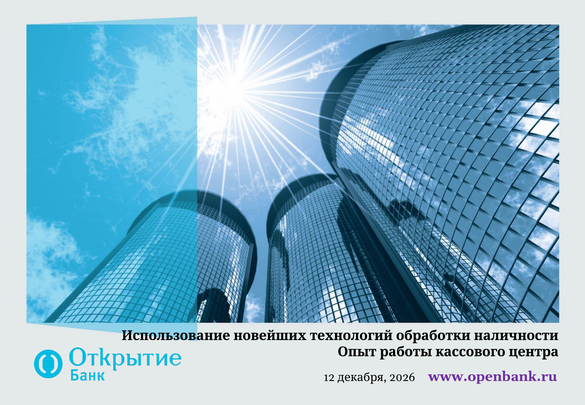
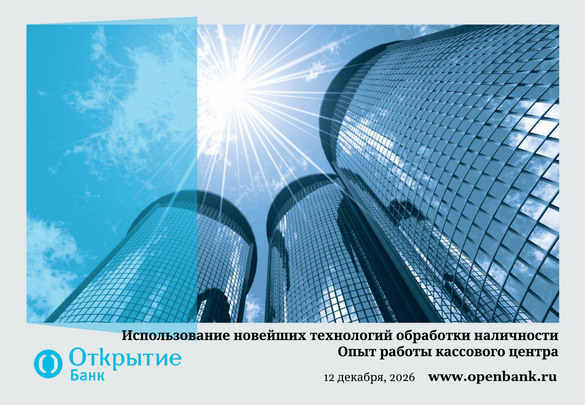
www.openbank.ru colour: purple -> black (493, 376)
